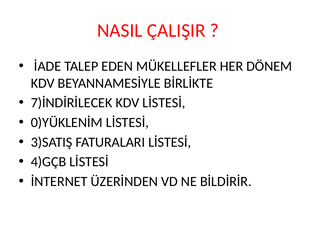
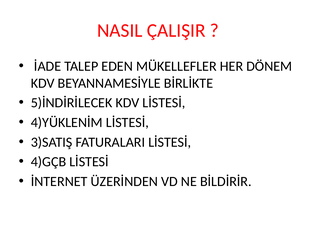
7)İNDİRİLECEK: 7)İNDİRİLECEK -> 5)İNDİRİLECEK (72, 103)
0)YÜKLENİM: 0)YÜKLENİM -> 4)YÜKLENİM (67, 122)
